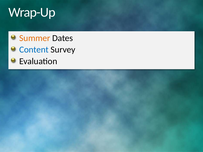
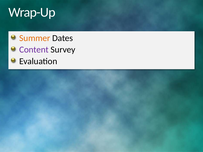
Content colour: blue -> purple (34, 50)
